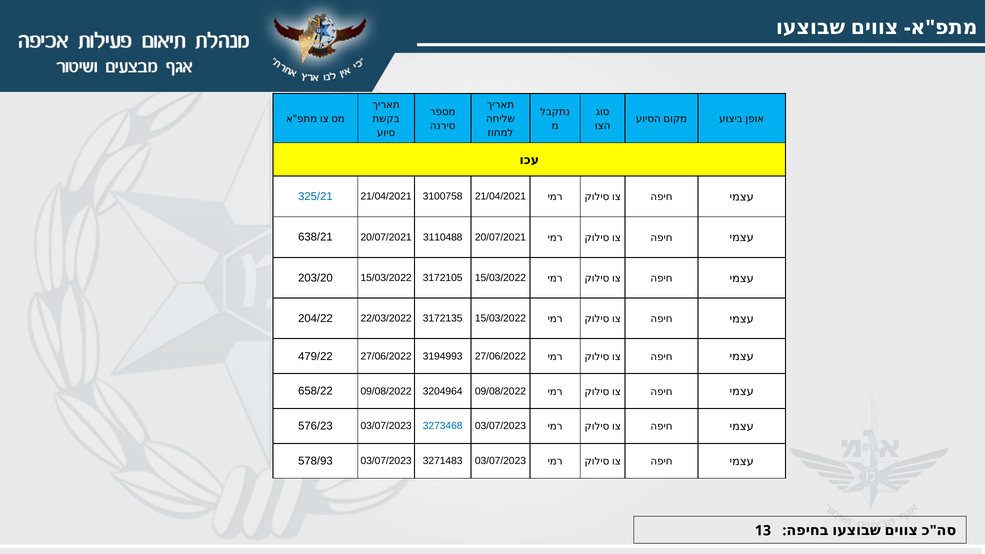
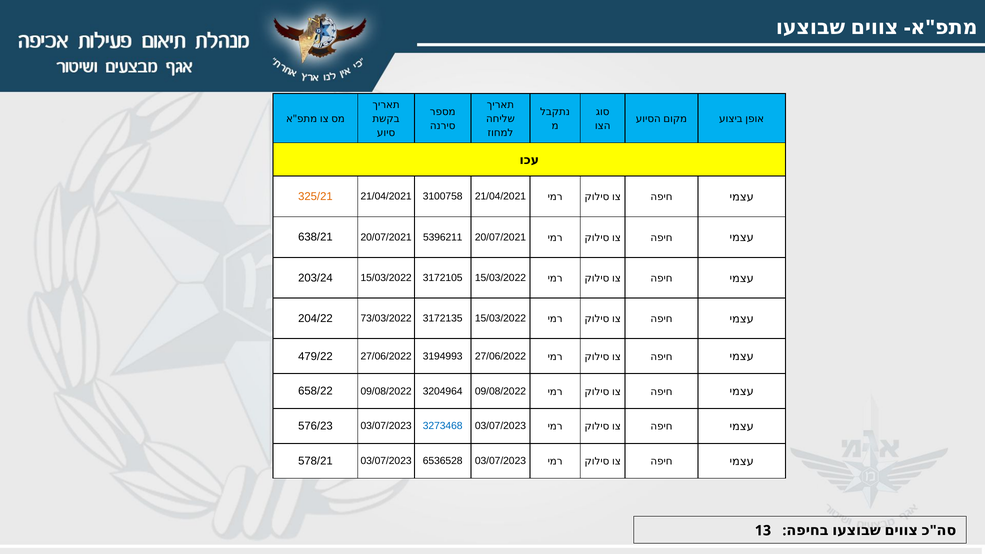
325/21 colour: blue -> orange (315, 197)
3110488: 3110488 -> 5396211 (443, 237)
203/20: 203/20 -> 203/24 (315, 278)
22/03/2022: 22/03/2022 -> 73/03/2022 (386, 319)
578/93: 578/93 -> 578/21 (315, 461)
3271483: 3271483 -> 6536528 (443, 461)
